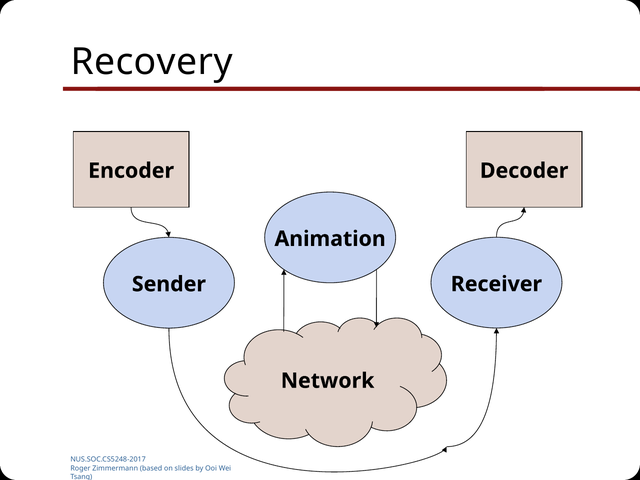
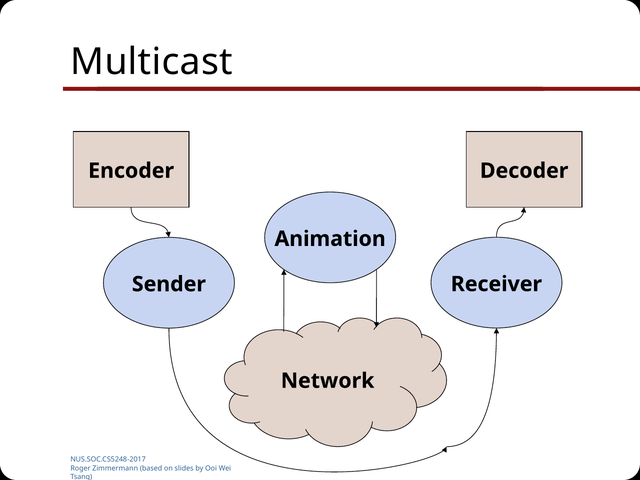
Recovery: Recovery -> Multicast (152, 62)
